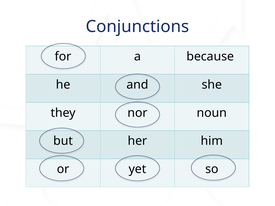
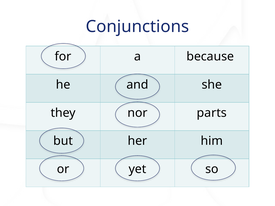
noun: noun -> parts (212, 113)
